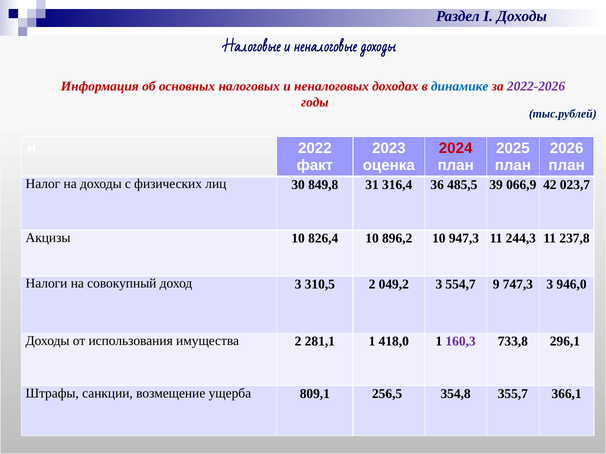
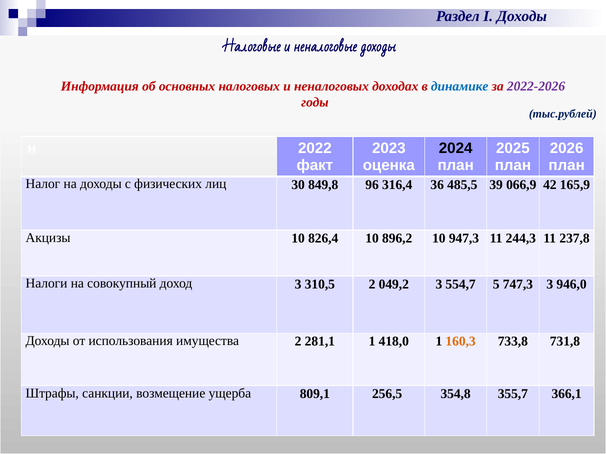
2024 colour: red -> black (456, 148)
31: 31 -> 96 (372, 185)
023,7: 023,7 -> 165,9 (575, 185)
9: 9 -> 5 (496, 284)
160,3 colour: purple -> orange (461, 342)
296,1: 296,1 -> 731,8 (565, 342)
